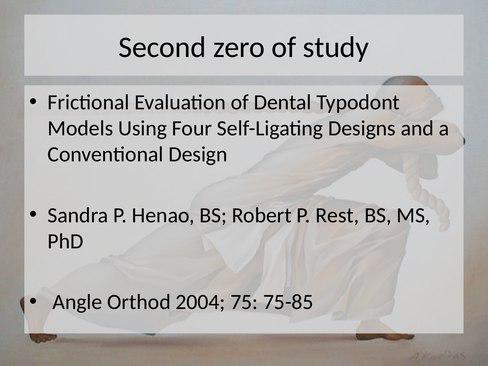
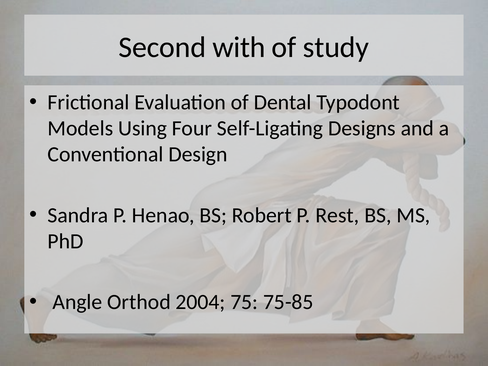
zero: zero -> with (239, 47)
